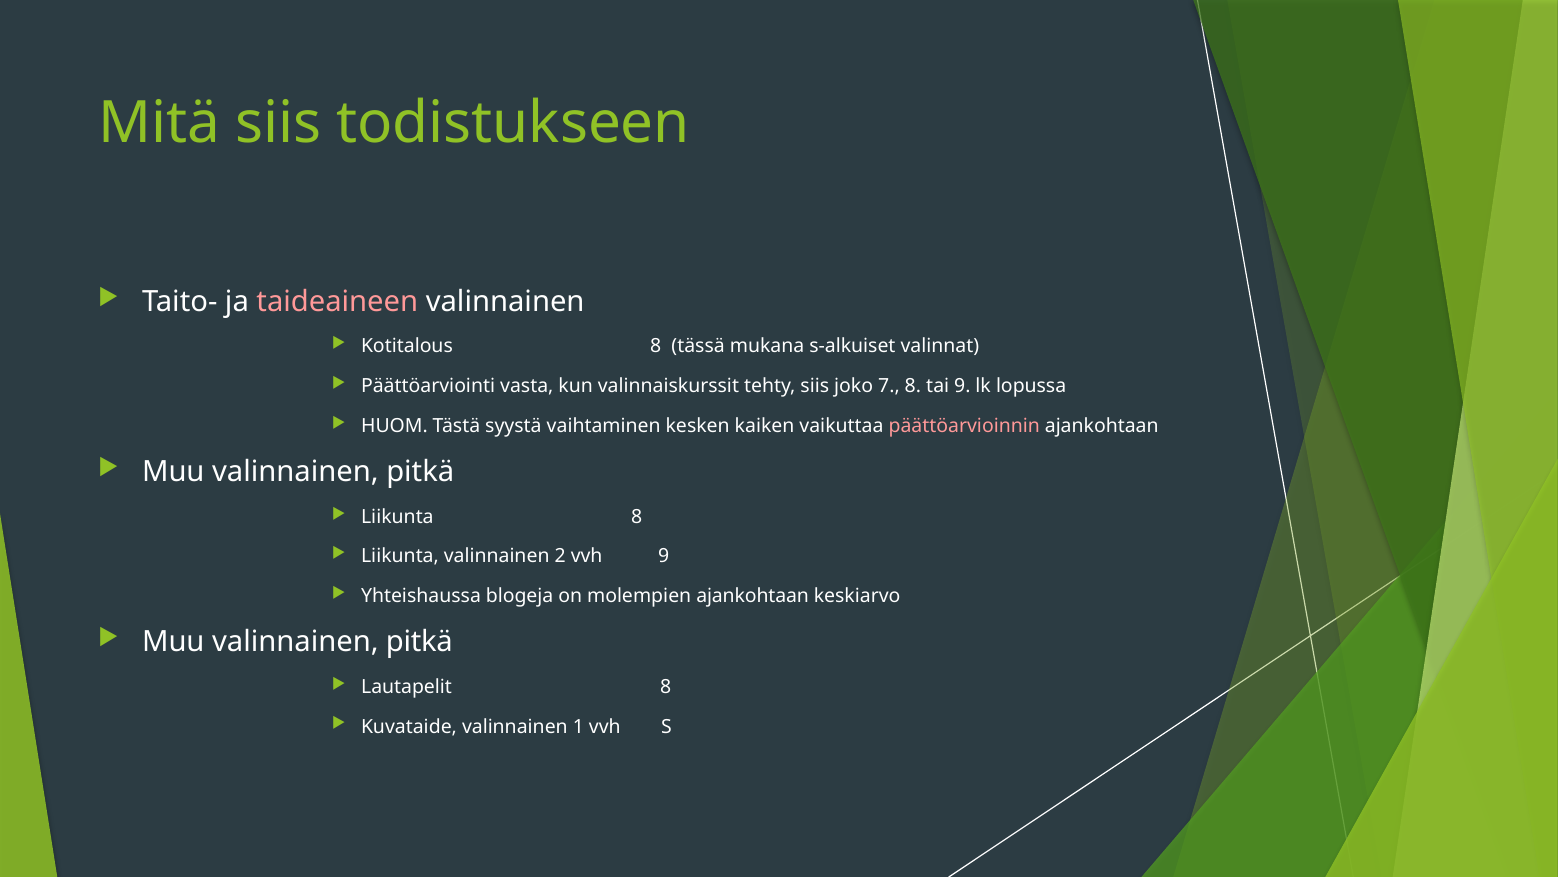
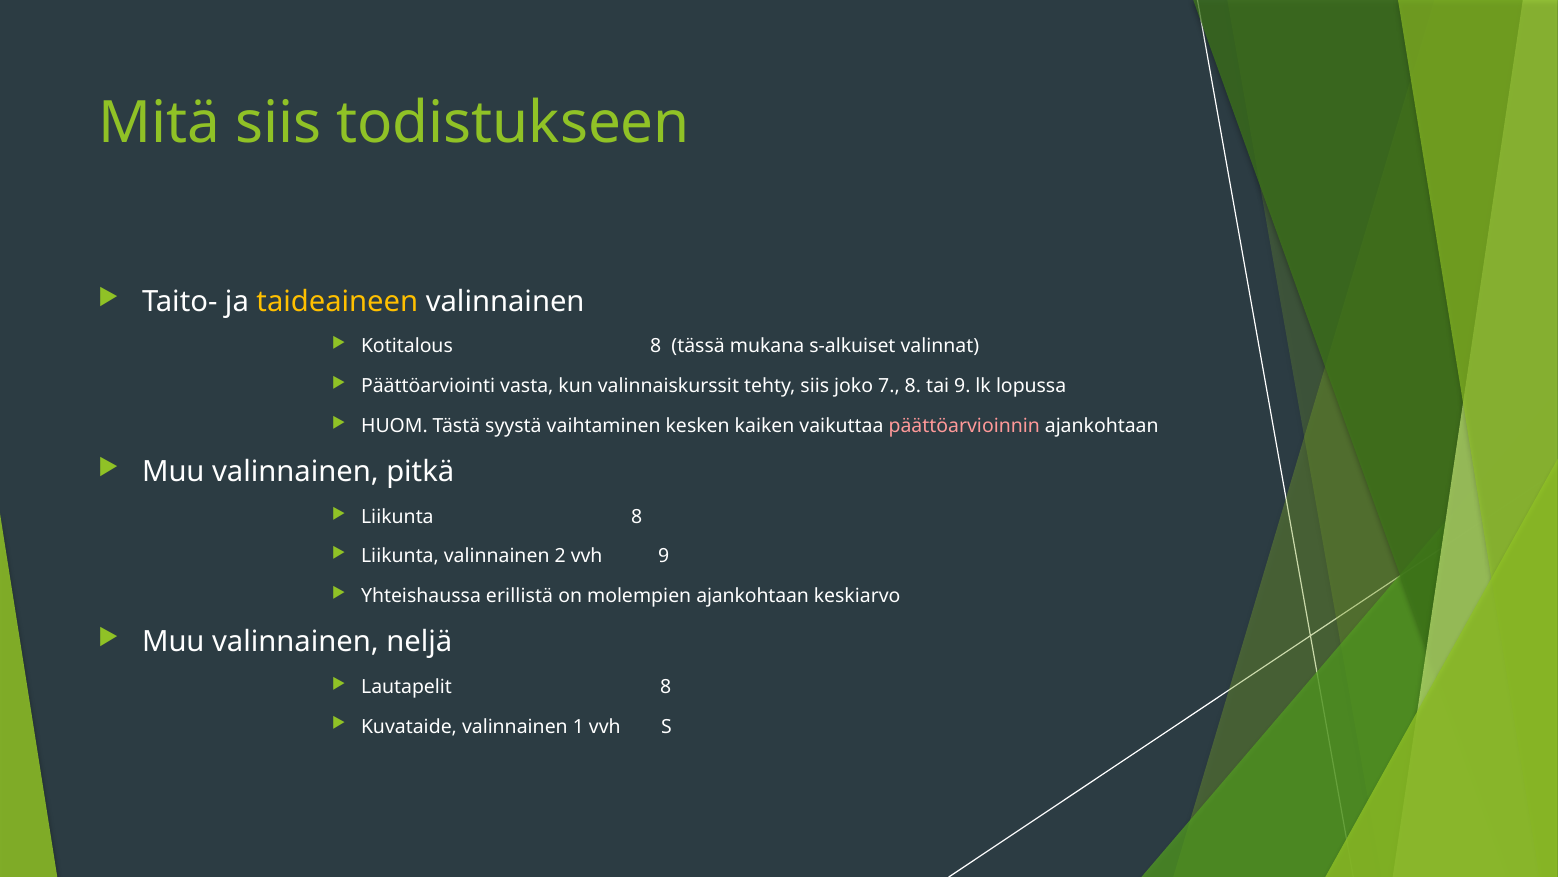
taideaineen colour: pink -> yellow (337, 302)
blogeja: blogeja -> erillistä (520, 596)
pitkä: pitkä -> neljä (419, 642)
